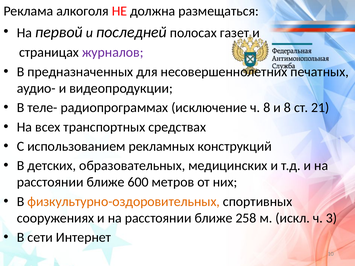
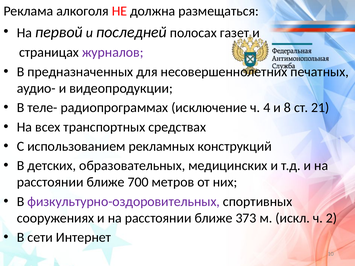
ч 8: 8 -> 4 (267, 108)
600: 600 -> 700 (138, 182)
физкультурно-оздоровительных colour: orange -> purple (124, 202)
258: 258 -> 373 (246, 218)
3: 3 -> 2 (332, 218)
